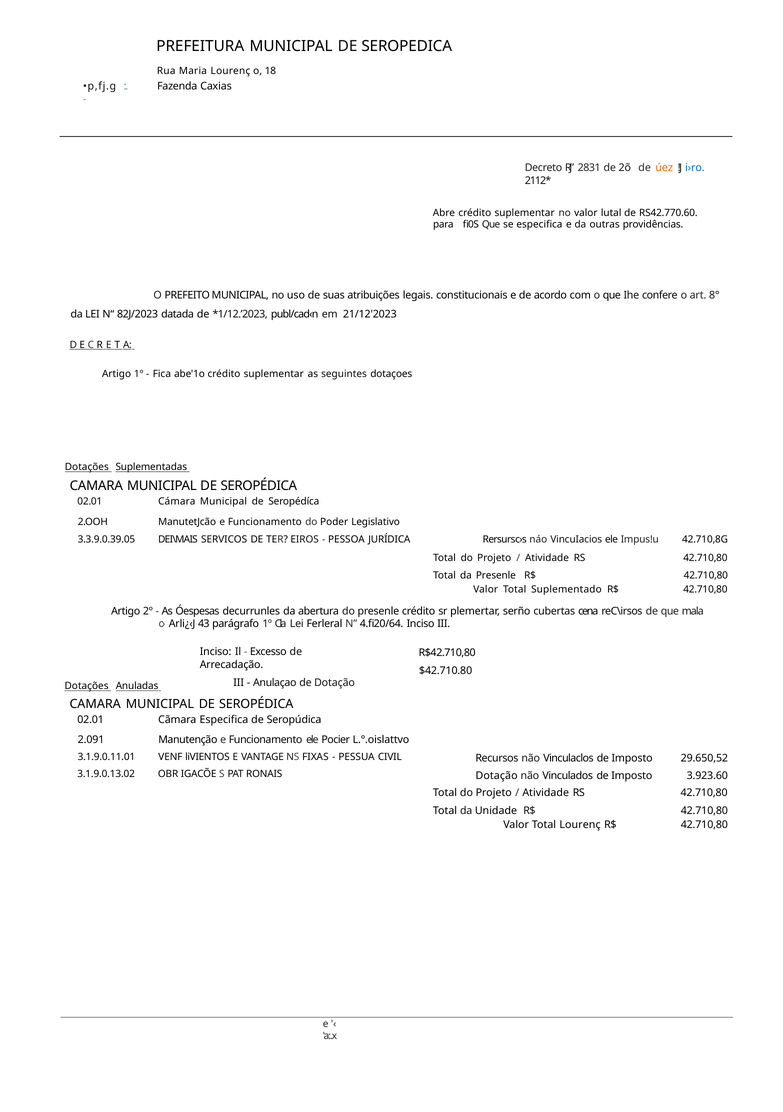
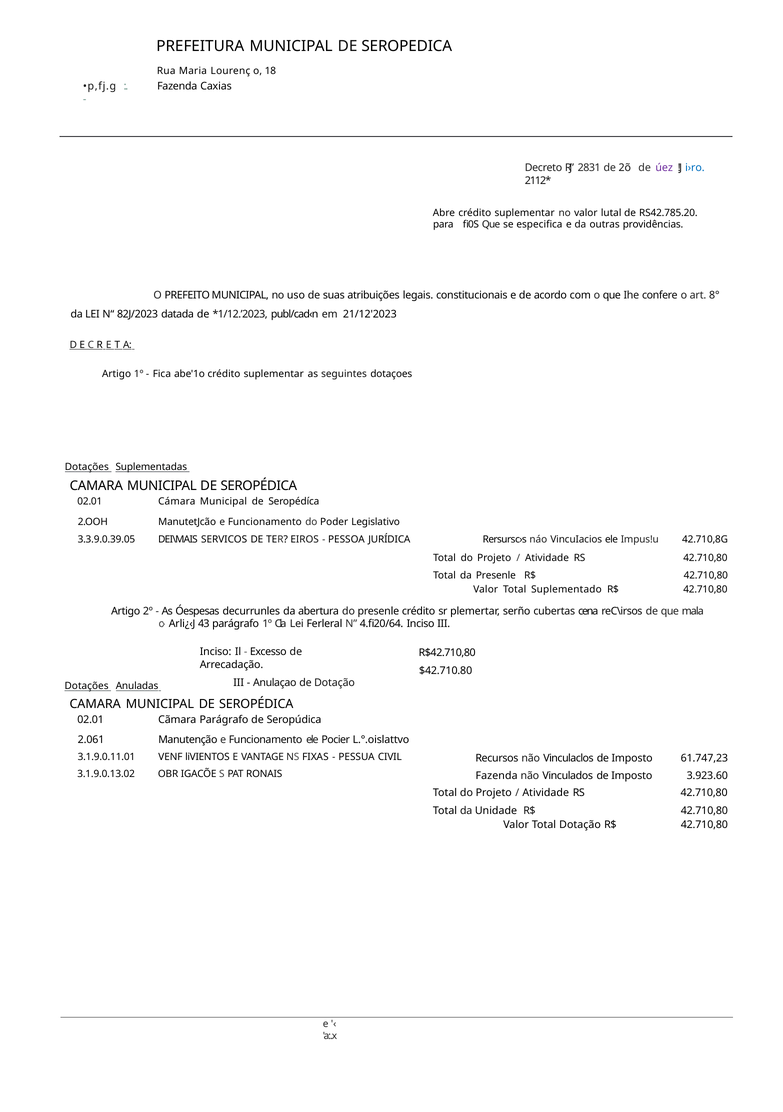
úez colour: orange -> purple (664, 168)
RS42.770.60: RS42.770.60 -> RS42.785.20 (668, 213)
Cãmara Especifica: Especifica -> Parágrafo (224, 719)
2.091: 2.091 -> 2.061 (91, 739)
29.650,52: 29.650,52 -> 61.747,23 (704, 758)
RONAIS Dotação: Dotação -> Fazenda (497, 775)
Total Lourenç: Lourenç -> Dotação (580, 824)
